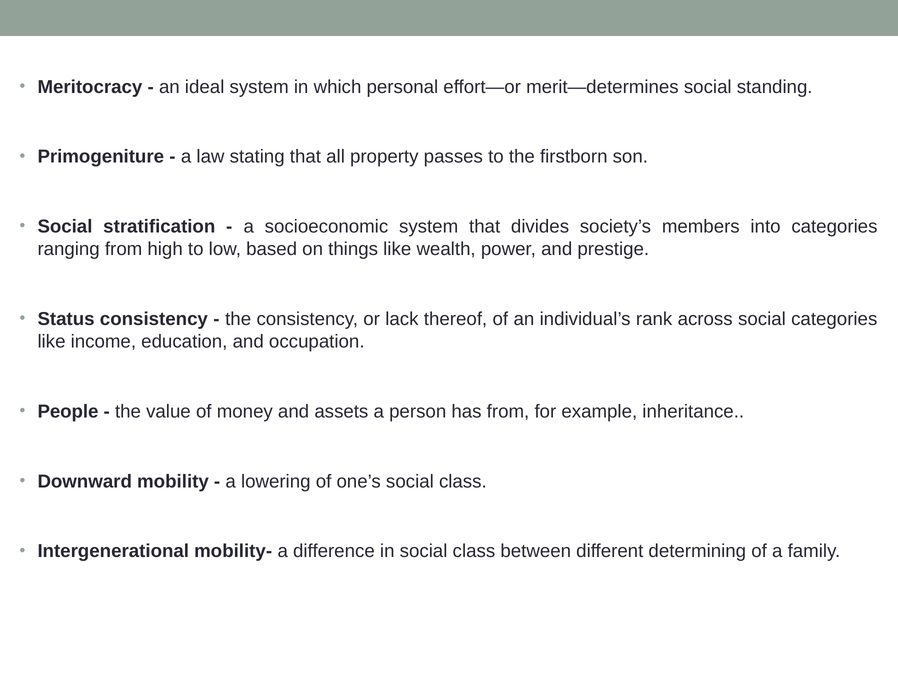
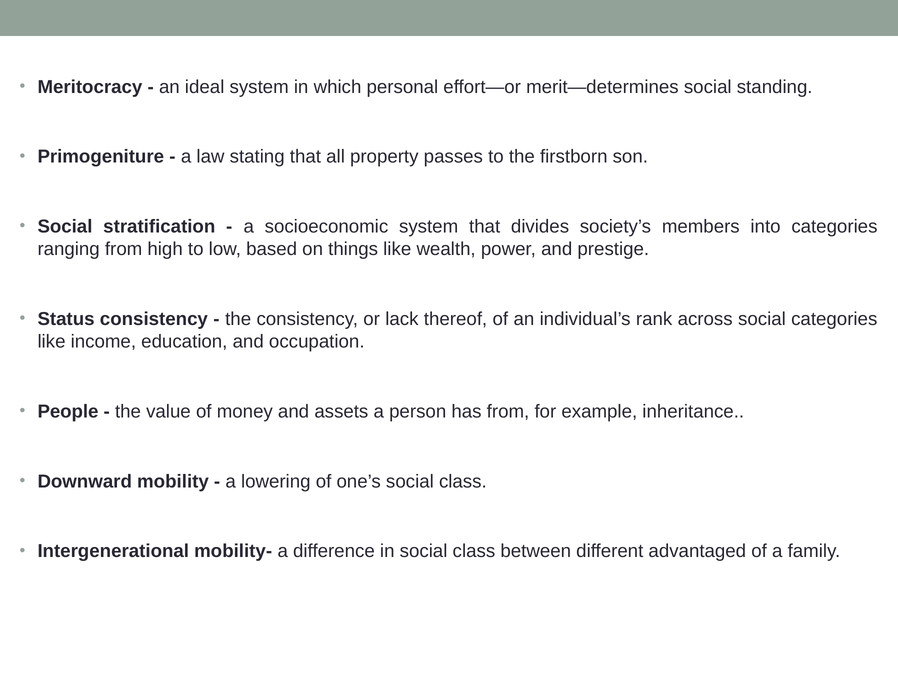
determining: determining -> advantaged (697, 551)
